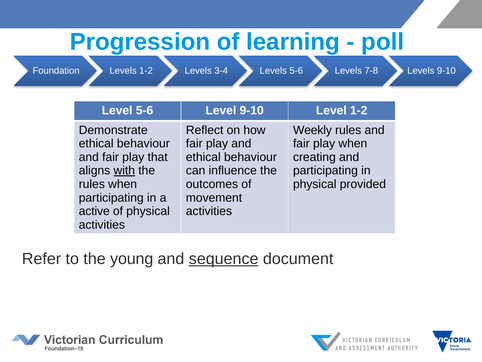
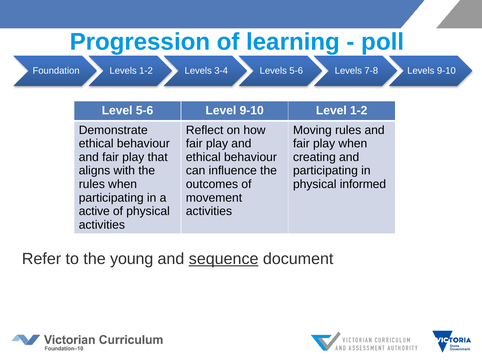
Weekly: Weekly -> Moving (312, 130)
with underline: present -> none (124, 170)
provided: provided -> informed (363, 184)
